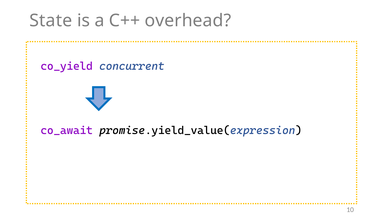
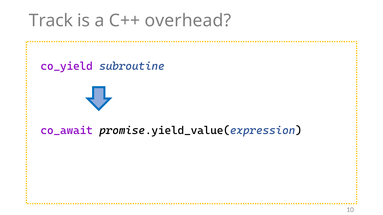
State: State -> Track (51, 21)
concurrent: concurrent -> subroutine (132, 66)
